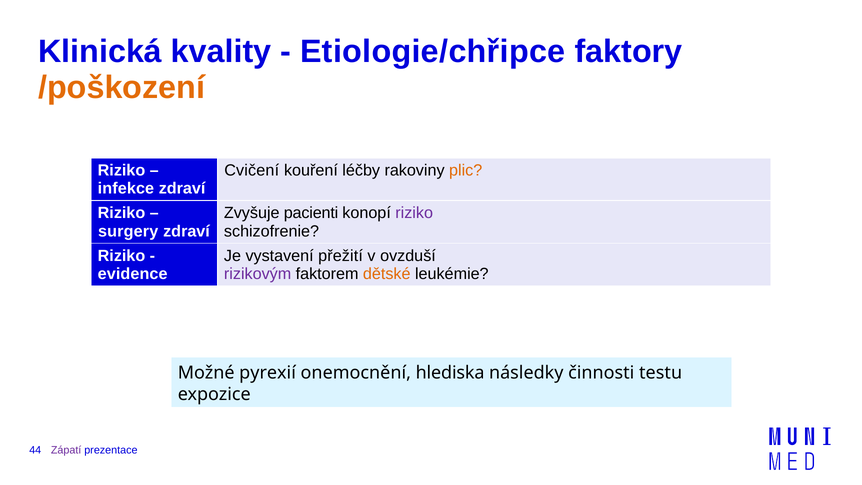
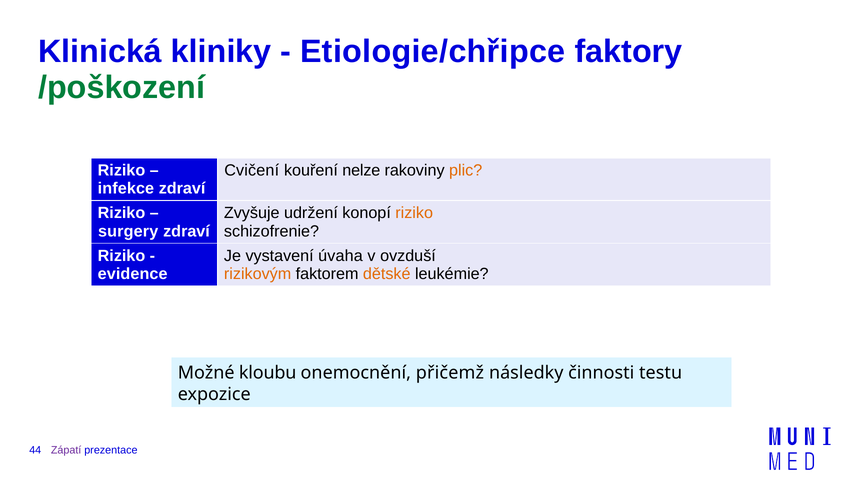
kvality: kvality -> kliniky (221, 52)
/poškození colour: orange -> green (122, 88)
léčby: léčby -> nelze (361, 170)
pacienti: pacienti -> udržení (311, 213)
riziko colour: purple -> orange (414, 213)
přežití: přežití -> úvaha (340, 256)
rizikovým colour: purple -> orange (258, 274)
pyrexií: pyrexií -> kloubu (268, 373)
hlediska: hlediska -> přičemž (450, 373)
